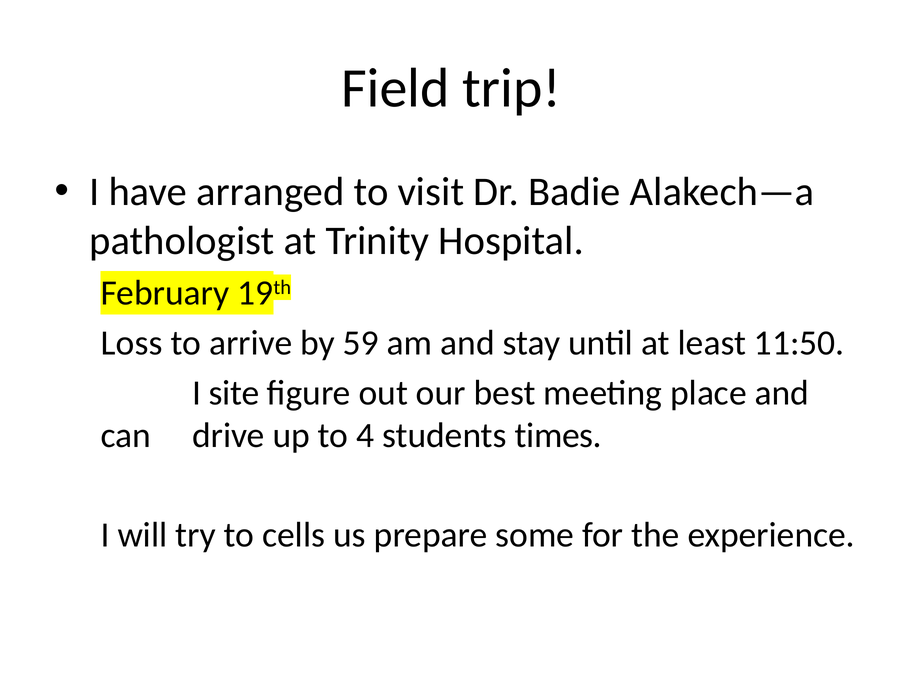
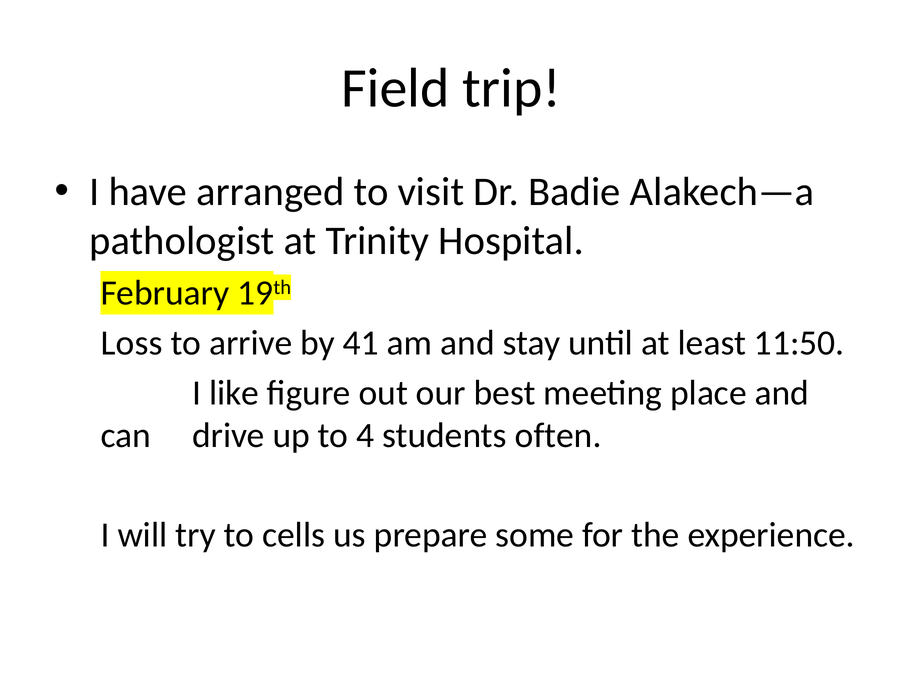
59: 59 -> 41 (361, 343)
site: site -> like (234, 393)
times: times -> often (558, 436)
